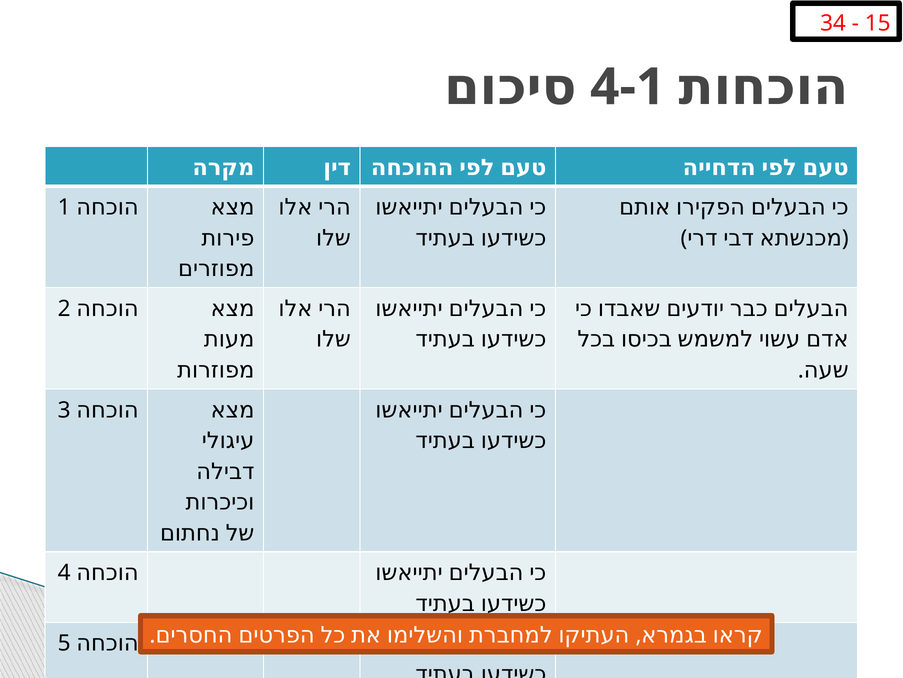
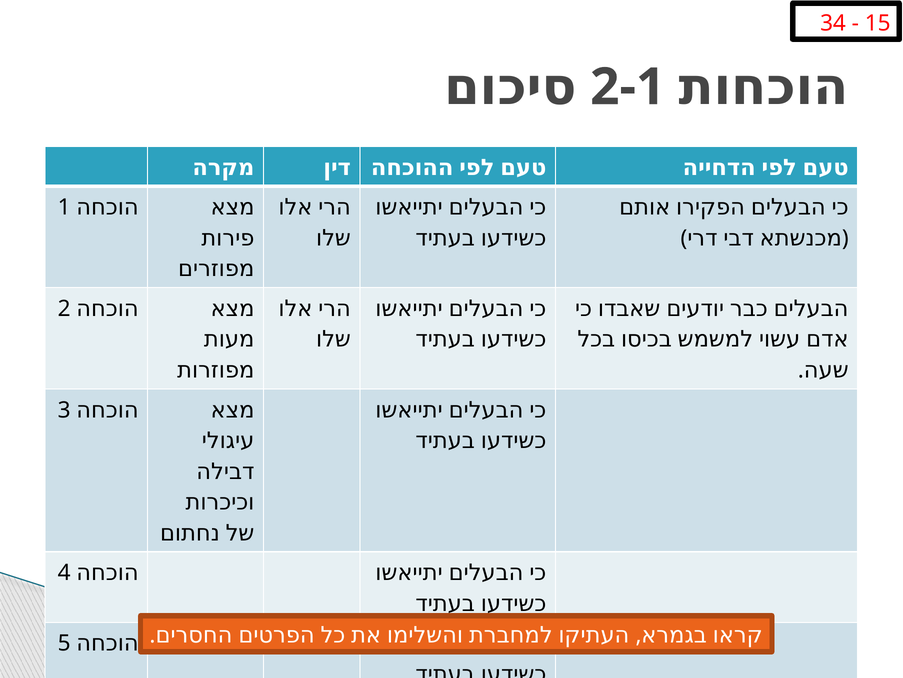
4-1: 4-1 -> 2-1 (628, 87)
